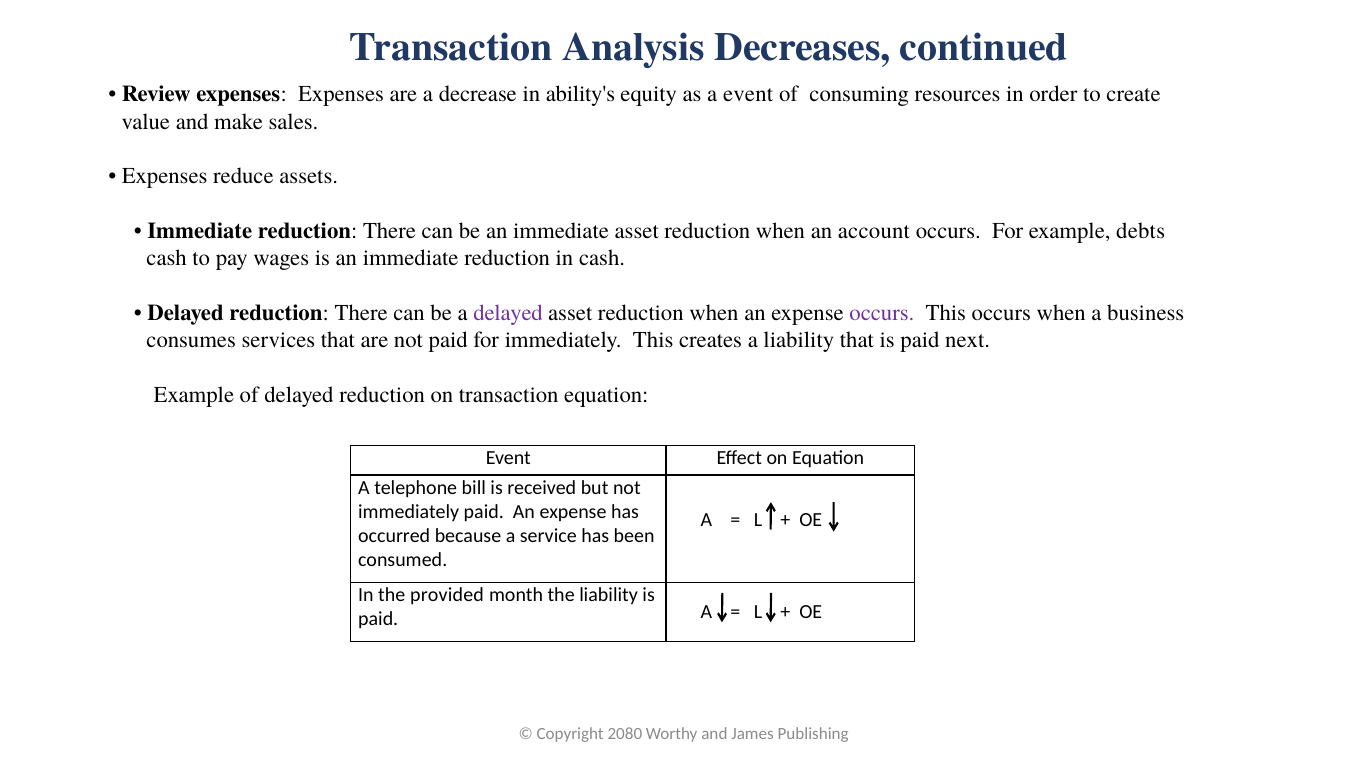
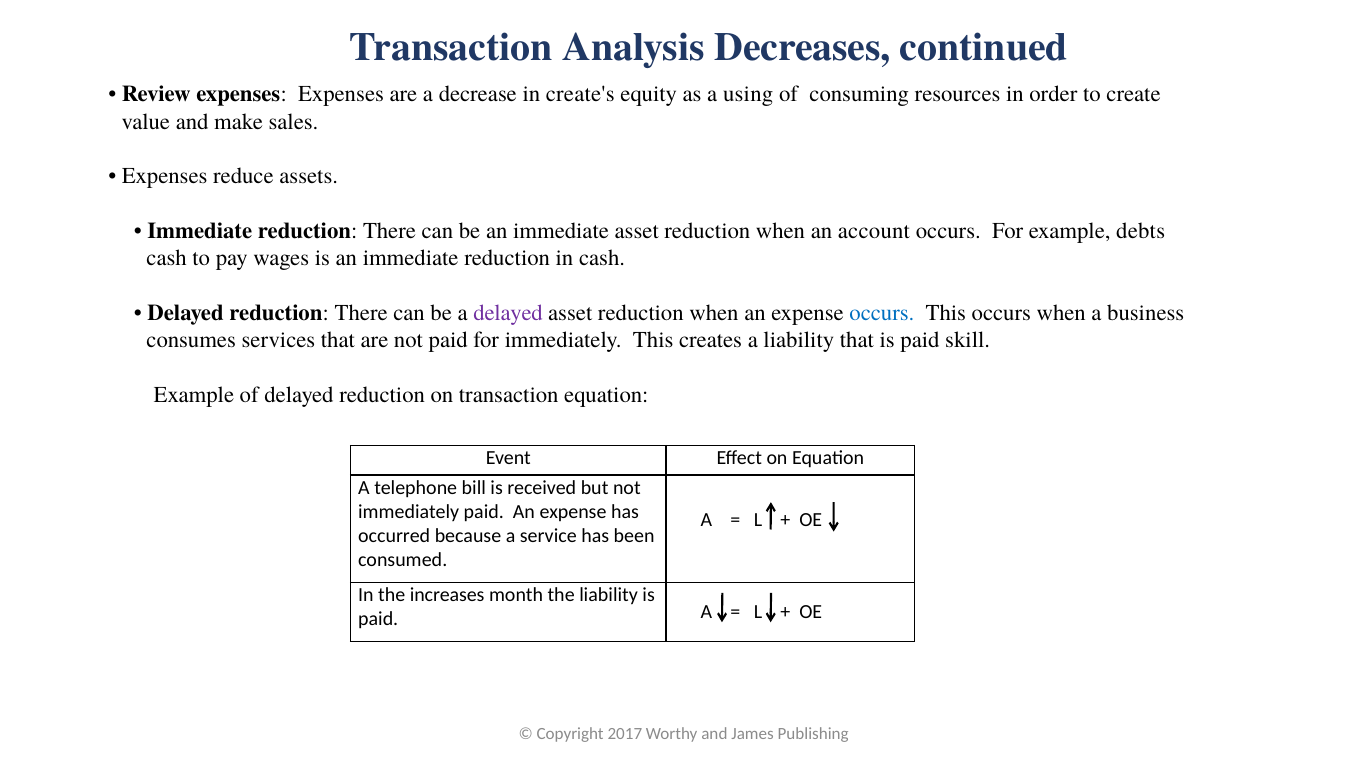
ability's: ability's -> create's (580, 94)
a event: event -> using (748, 94)
occurs colour: purple -> blue (882, 313)
next: next -> skill (968, 340)
provided: provided -> increases (447, 595)
2080: 2080 -> 2017 (625, 735)
